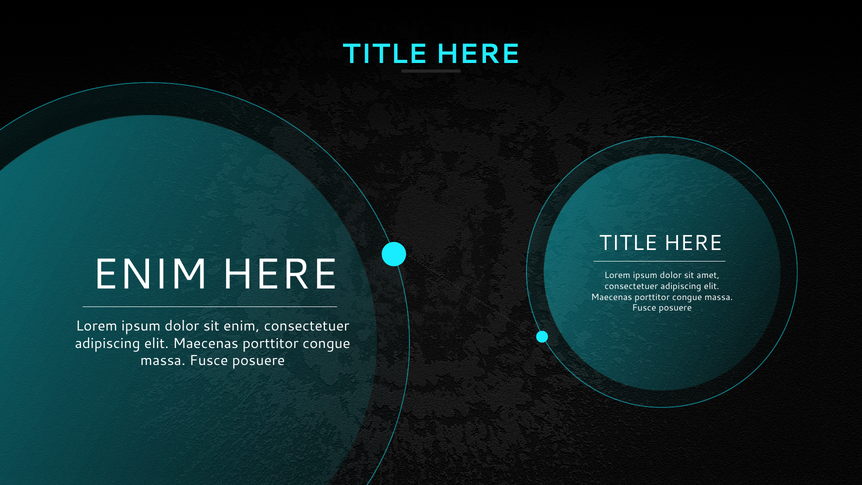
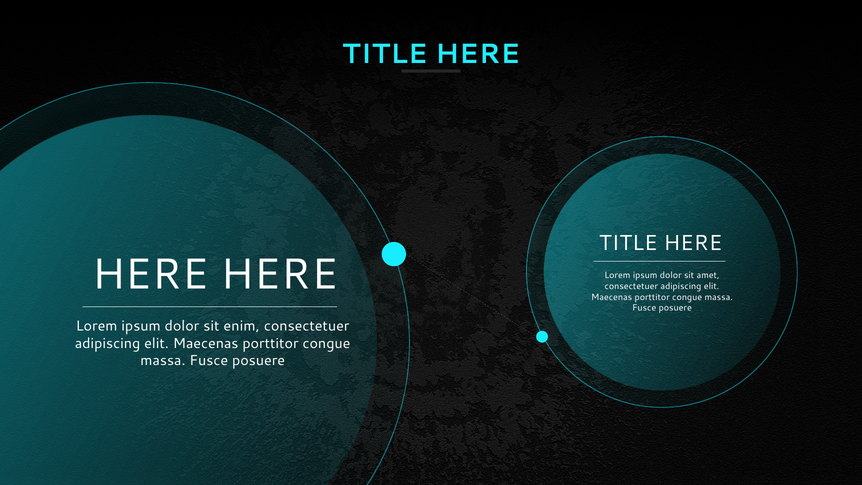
ENIM: ENIM -> HERE (150, 274)
